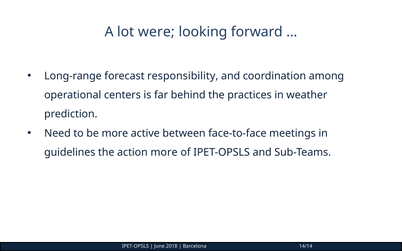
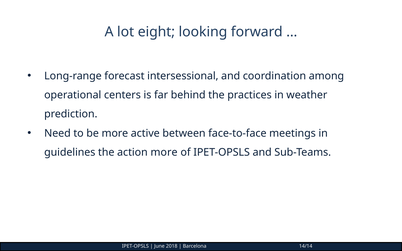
were: were -> eight (156, 32)
responsibility: responsibility -> intersessional (183, 76)
